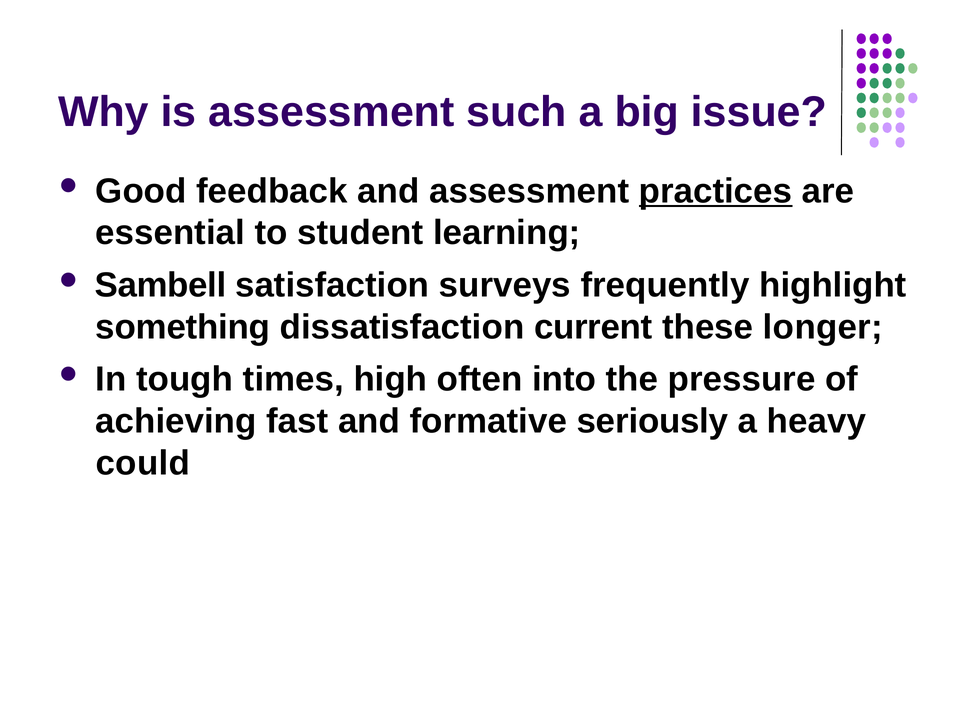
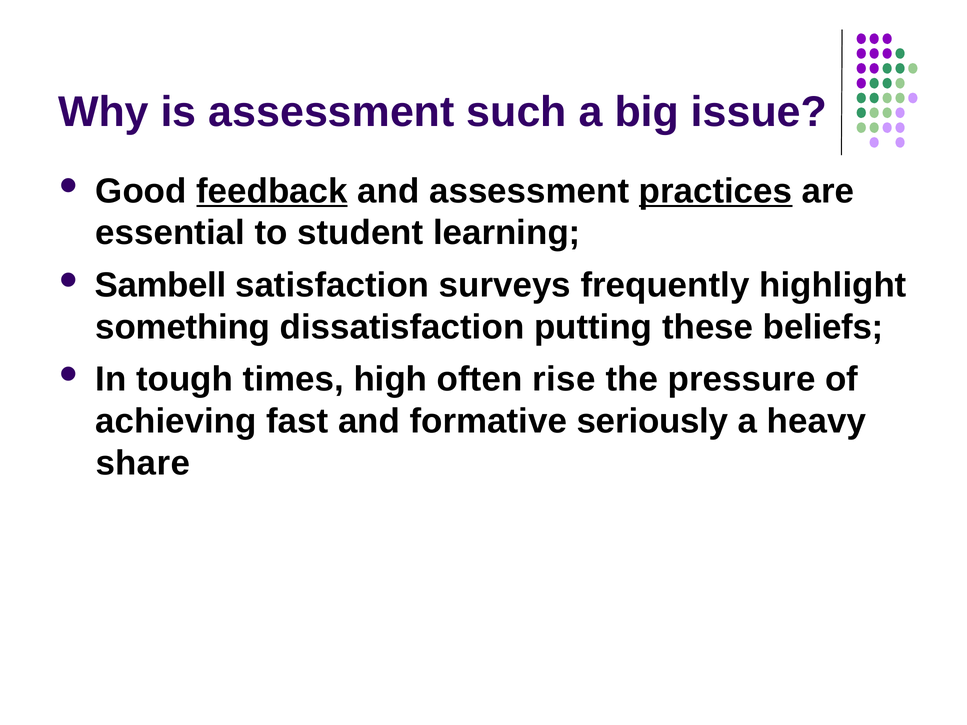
feedback underline: none -> present (272, 191)
current: current -> putting (593, 327)
longer: longer -> beliefs (823, 327)
into: into -> rise (564, 380)
could: could -> share (143, 463)
